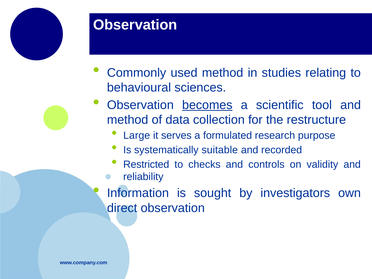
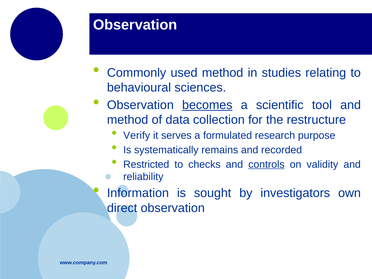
Large: Large -> Verify (137, 135)
suitable: suitable -> remains (220, 150)
controls underline: none -> present (266, 164)
